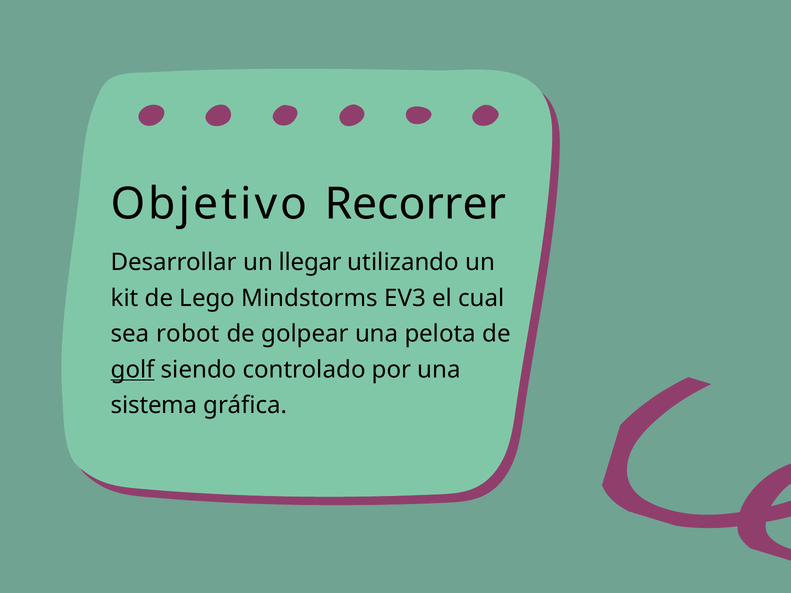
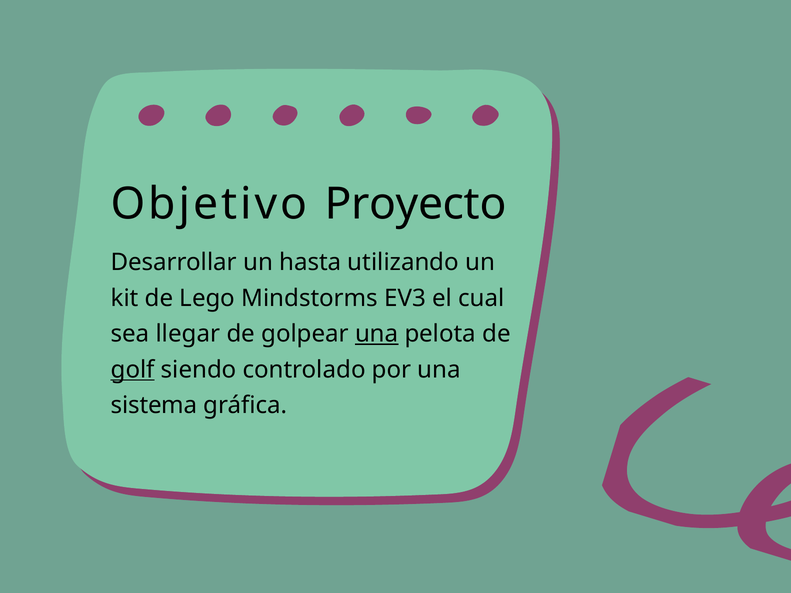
Recorrer: Recorrer -> Proyecto (416, 204)
llegar: llegar -> hasta (310, 263)
robot: robot -> llegar (188, 334)
una underline: none -> present (377, 334)
